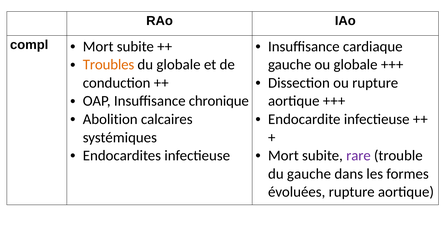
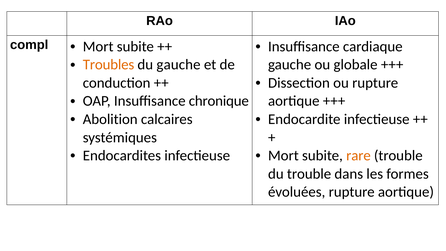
du globale: globale -> gauche (178, 65)
rare colour: purple -> orange (358, 156)
du gauche: gauche -> trouble (309, 174)
